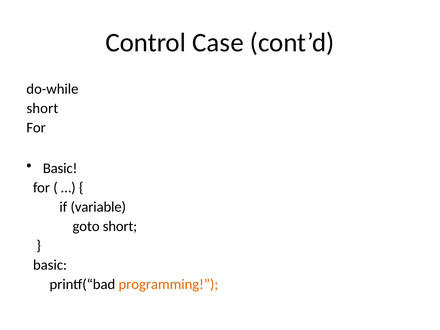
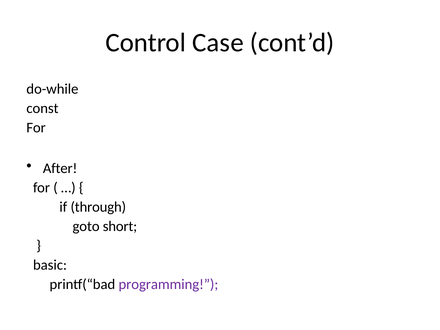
short: short -> const (42, 108)
Basic: Basic -> After (60, 168)
variable: variable -> through (98, 207)
programming colour: orange -> purple (168, 284)
